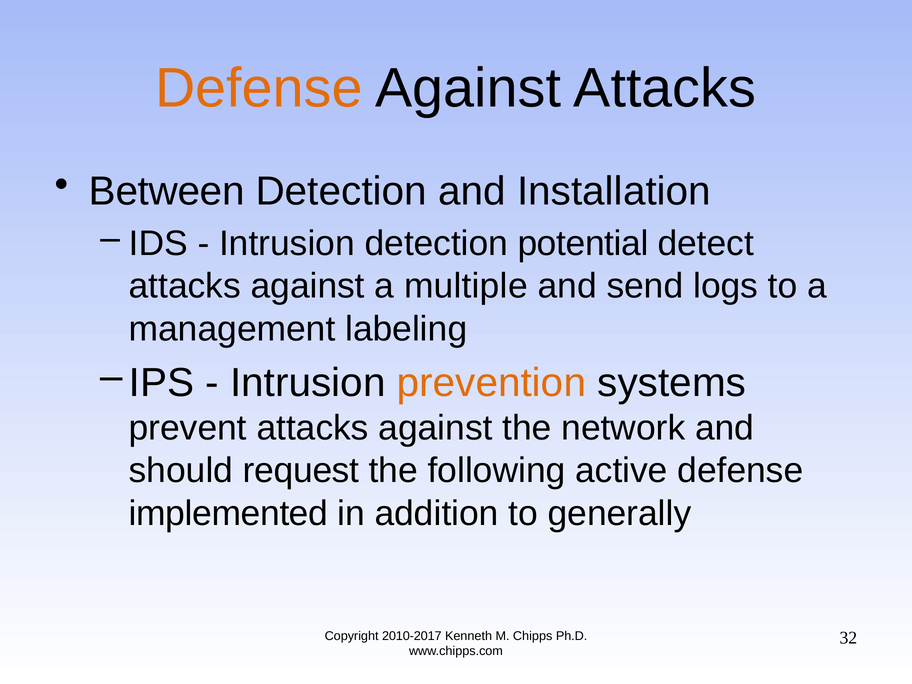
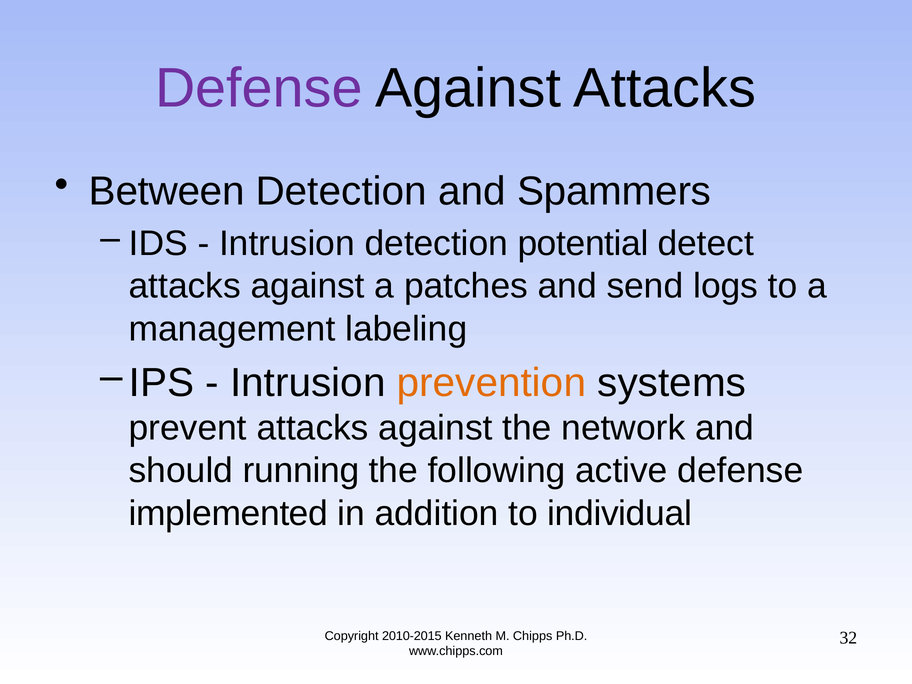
Defense colour: orange -> purple (259, 88)
Installation: Installation -> Spammers (614, 191)
multiple: multiple -> patches (466, 286)
request: request -> running (301, 471)
generally: generally -> individual (620, 513)
2010-2017: 2010-2017 -> 2010-2015 (412, 636)
